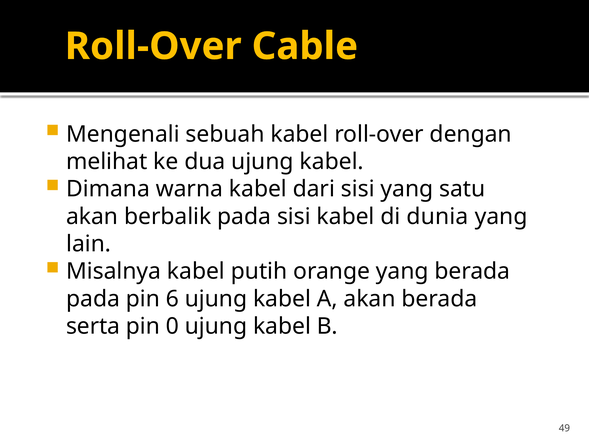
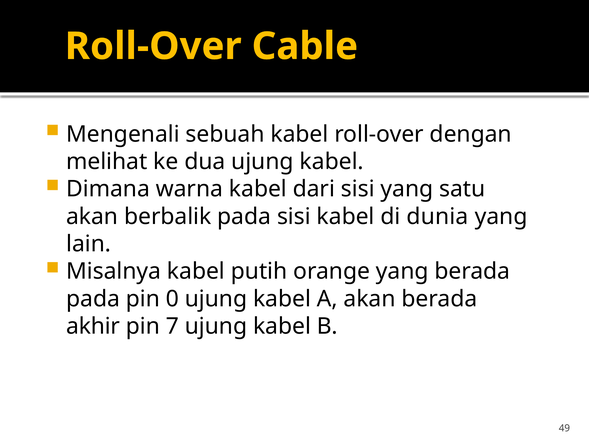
6: 6 -> 0 (172, 299)
serta: serta -> akhir (93, 326)
0: 0 -> 7 (172, 326)
